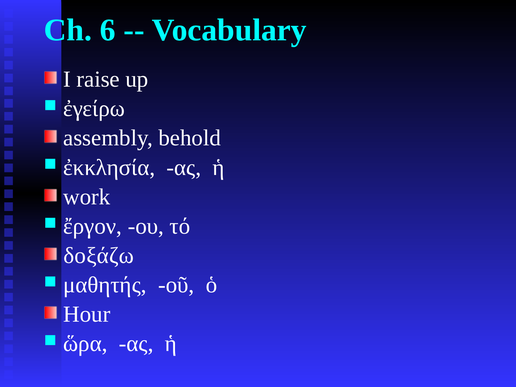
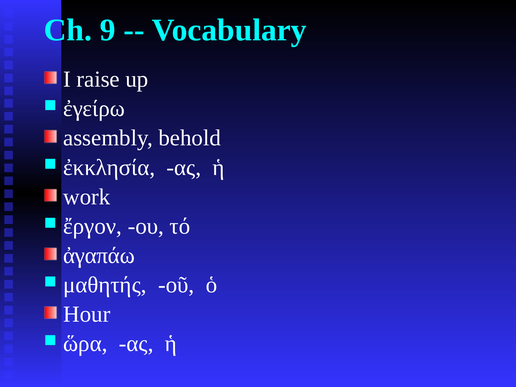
6: 6 -> 9 (108, 30)
δοξάζω: δοξάζω -> ἀγαπάω (99, 256)
